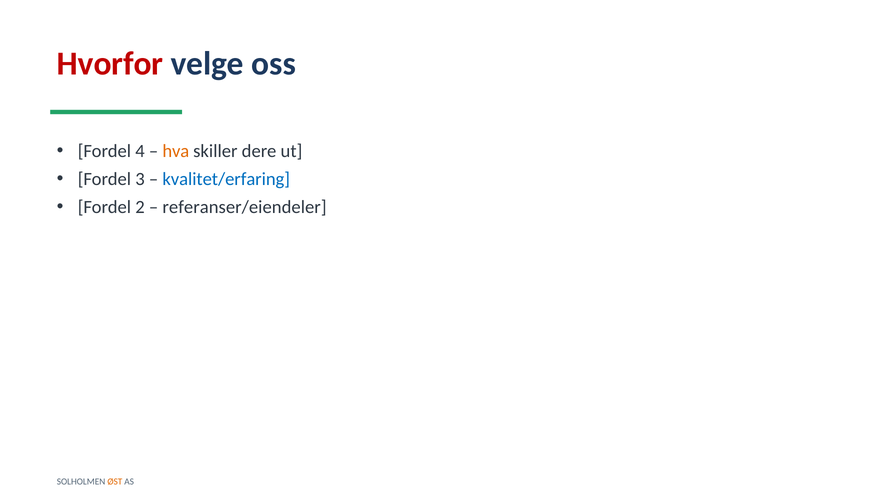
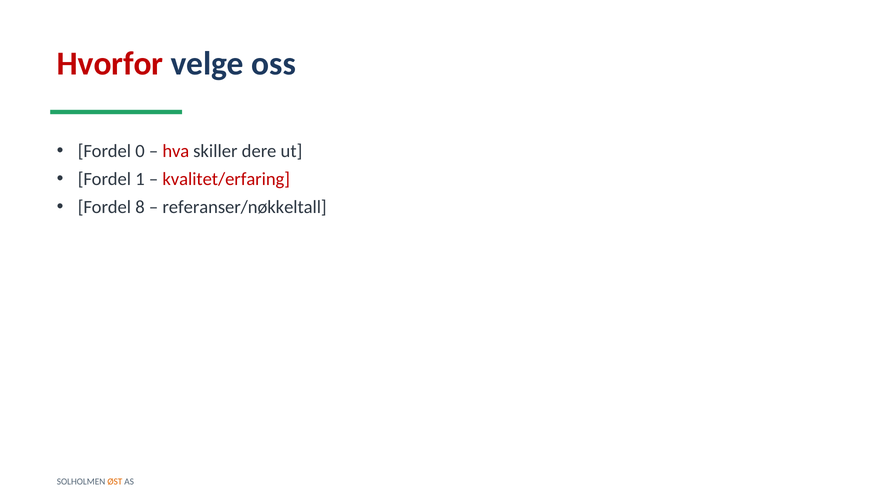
4: 4 -> 0 (140, 151)
hva colour: orange -> red (176, 151)
3: 3 -> 1 (140, 179)
kvalitet/erfaring colour: blue -> red (226, 179)
2: 2 -> 8 (140, 207)
referanser/eiendeler: referanser/eiendeler -> referanser/nøkkeltall (245, 207)
